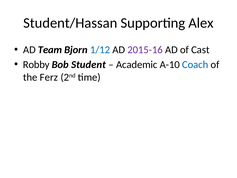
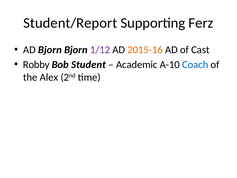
Student/Hassan: Student/Hassan -> Student/Report (70, 23)
Alex: Alex -> Ferz (201, 23)
AD Team: Team -> Bjorn (50, 50)
1/12 colour: blue -> purple (100, 50)
2015-16 colour: purple -> orange (145, 50)
Ferz: Ferz -> Alex (49, 77)
